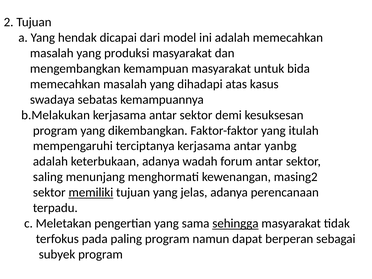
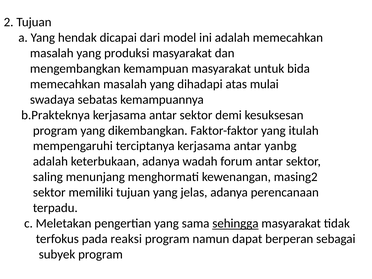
kasus: kasus -> mulai (264, 84)
b.Melakukan: b.Melakukan -> b.Prakteknya (56, 115)
memiliki underline: present -> none (91, 192)
paling: paling -> reaksi (126, 239)
